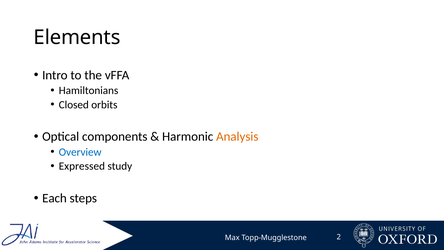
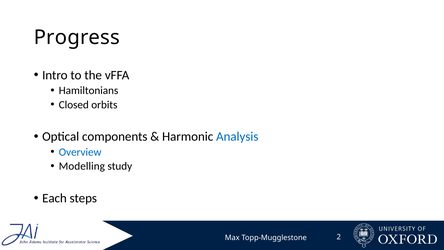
Elements: Elements -> Progress (77, 37)
Analysis colour: orange -> blue (237, 137)
Expressed: Expressed -> Modelling (82, 166)
